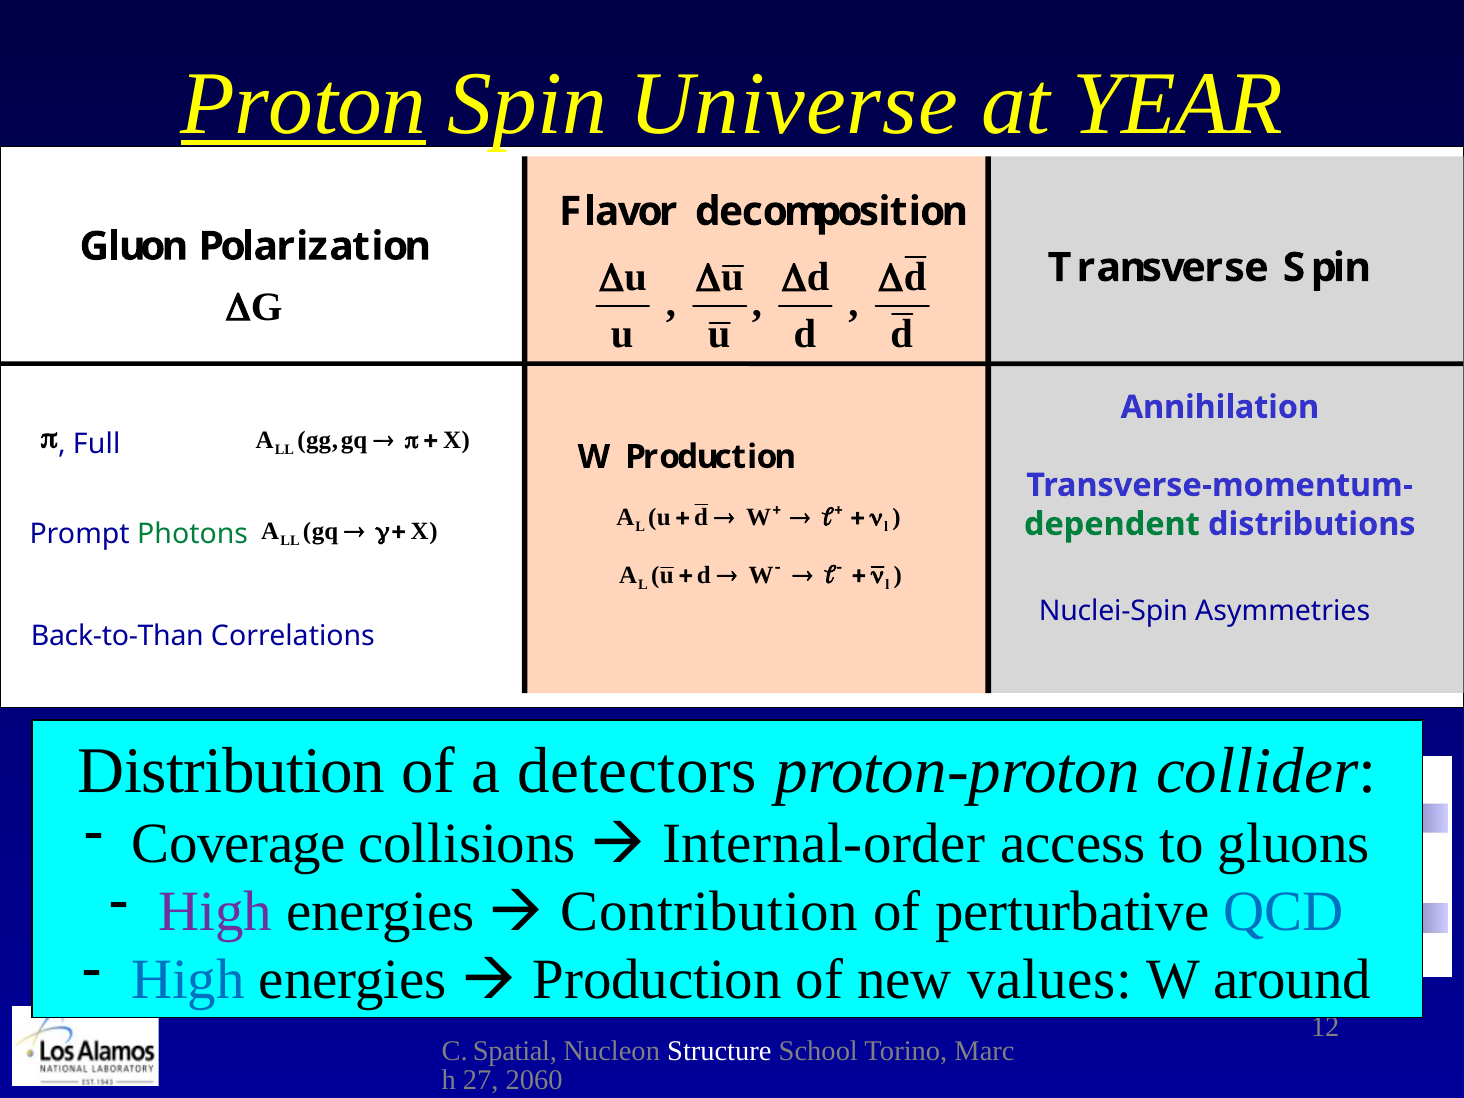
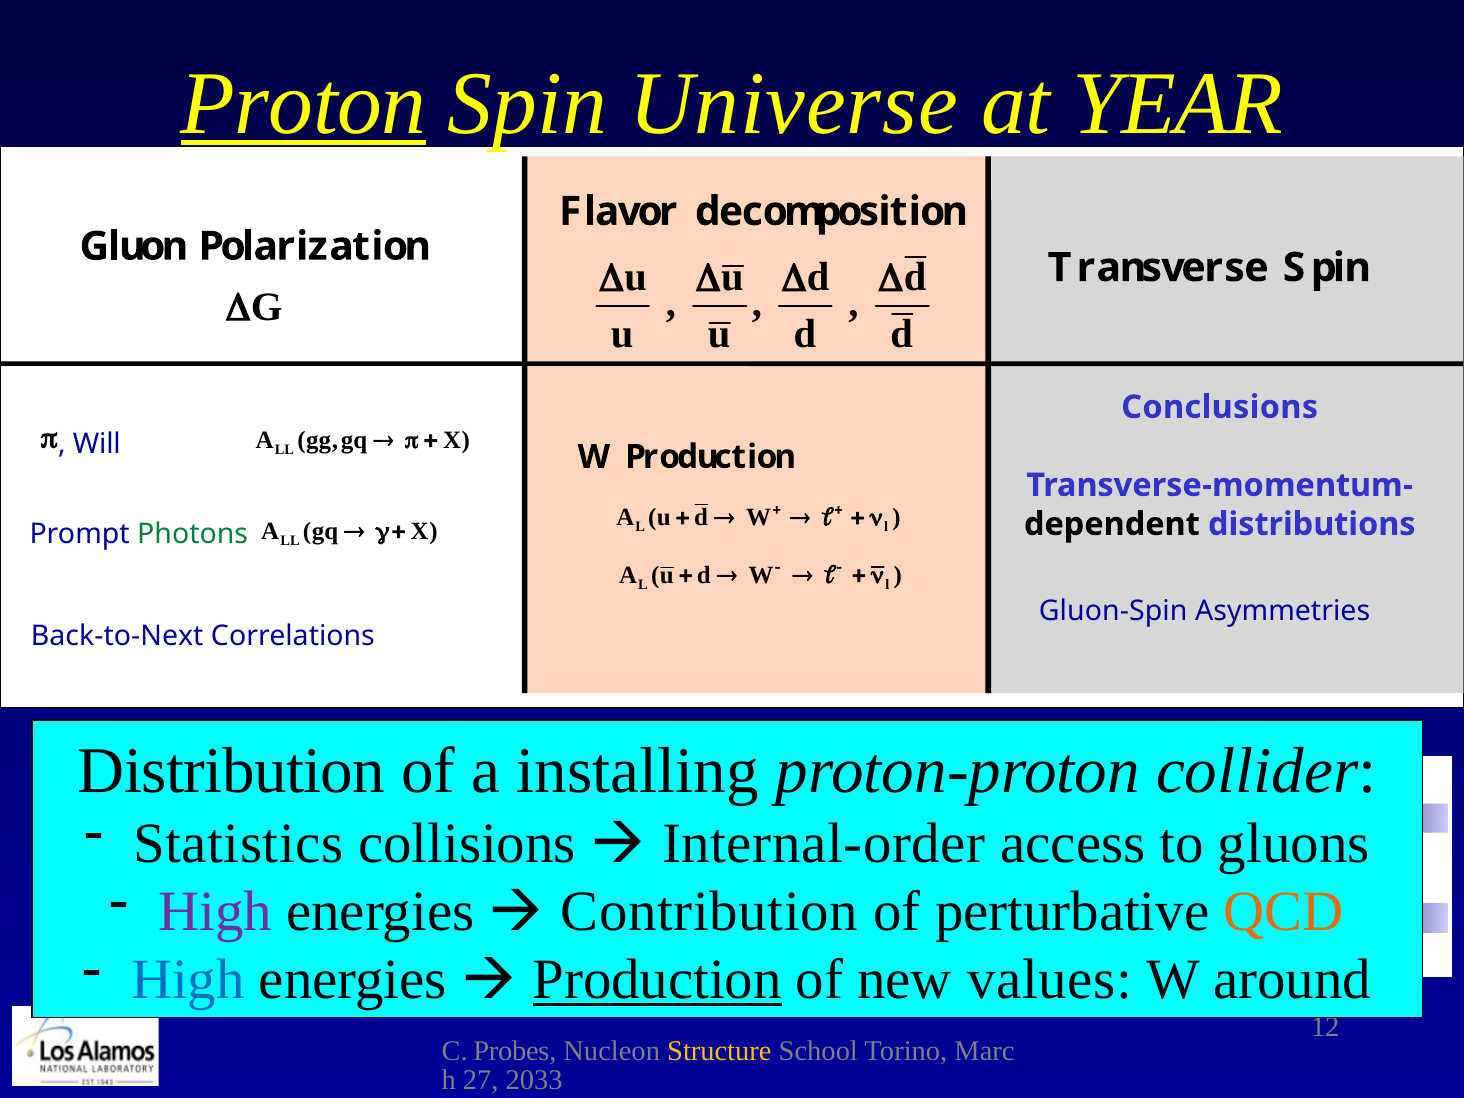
Annihilation: Annihilation -> Conclusions (1220, 407)
Full: Full -> Will (97, 444)
dependent colour: green -> black (1112, 524)
Nuclei-Spin: Nuclei-Spin -> Gluon-Spin (1113, 611)
Back-to-Than: Back-to-Than -> Back-to-Next (117, 636)
detectors: detectors -> installing (638, 771)
Coverage: Coverage -> Statistics (238, 843)
QCD colour: blue -> orange (1284, 912)
Production underline: none -> present (657, 980)
Spatial: Spatial -> Probes (515, 1051)
Structure colour: white -> yellow (719, 1051)
2060: 2060 -> 2033 (534, 1080)
